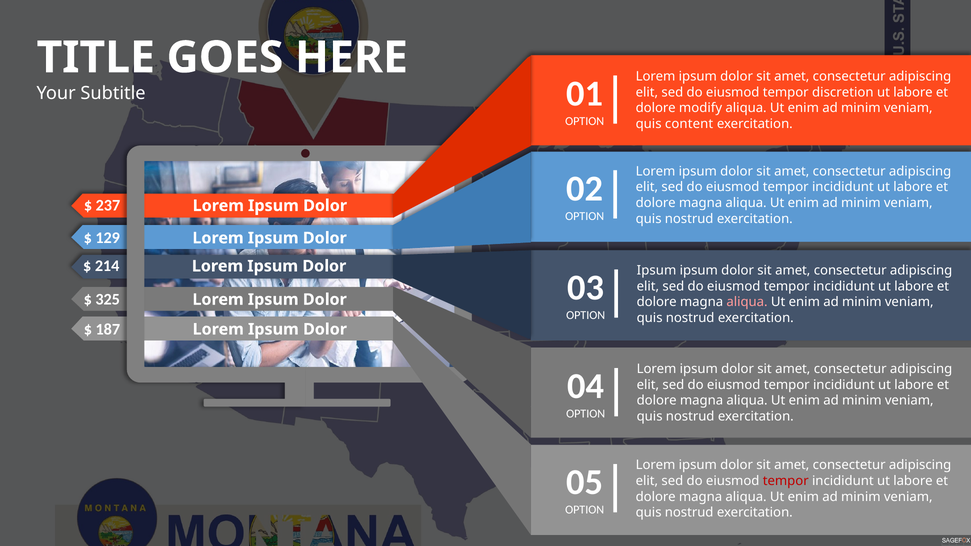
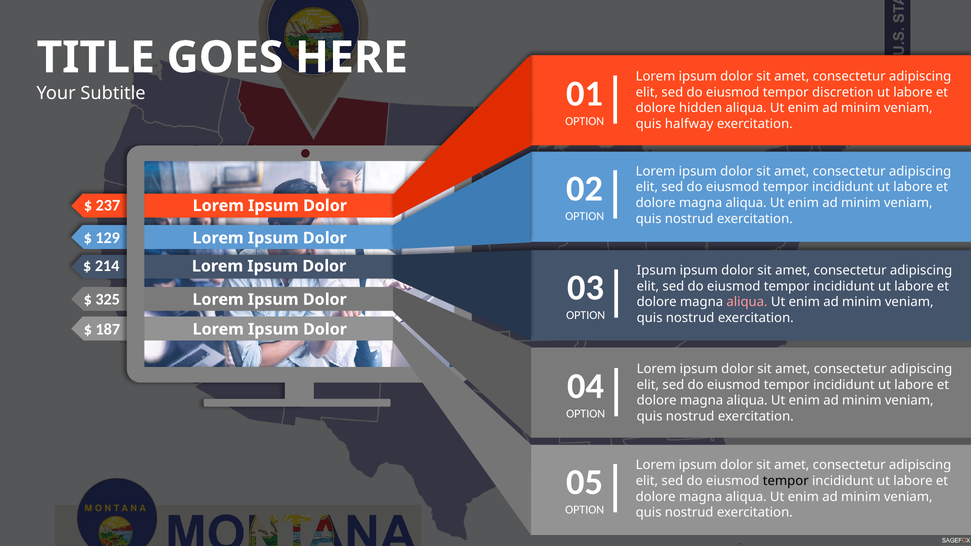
modify: modify -> hidden (701, 108)
content: content -> halfway (689, 124)
tempor colour: red -> black (786, 481)
